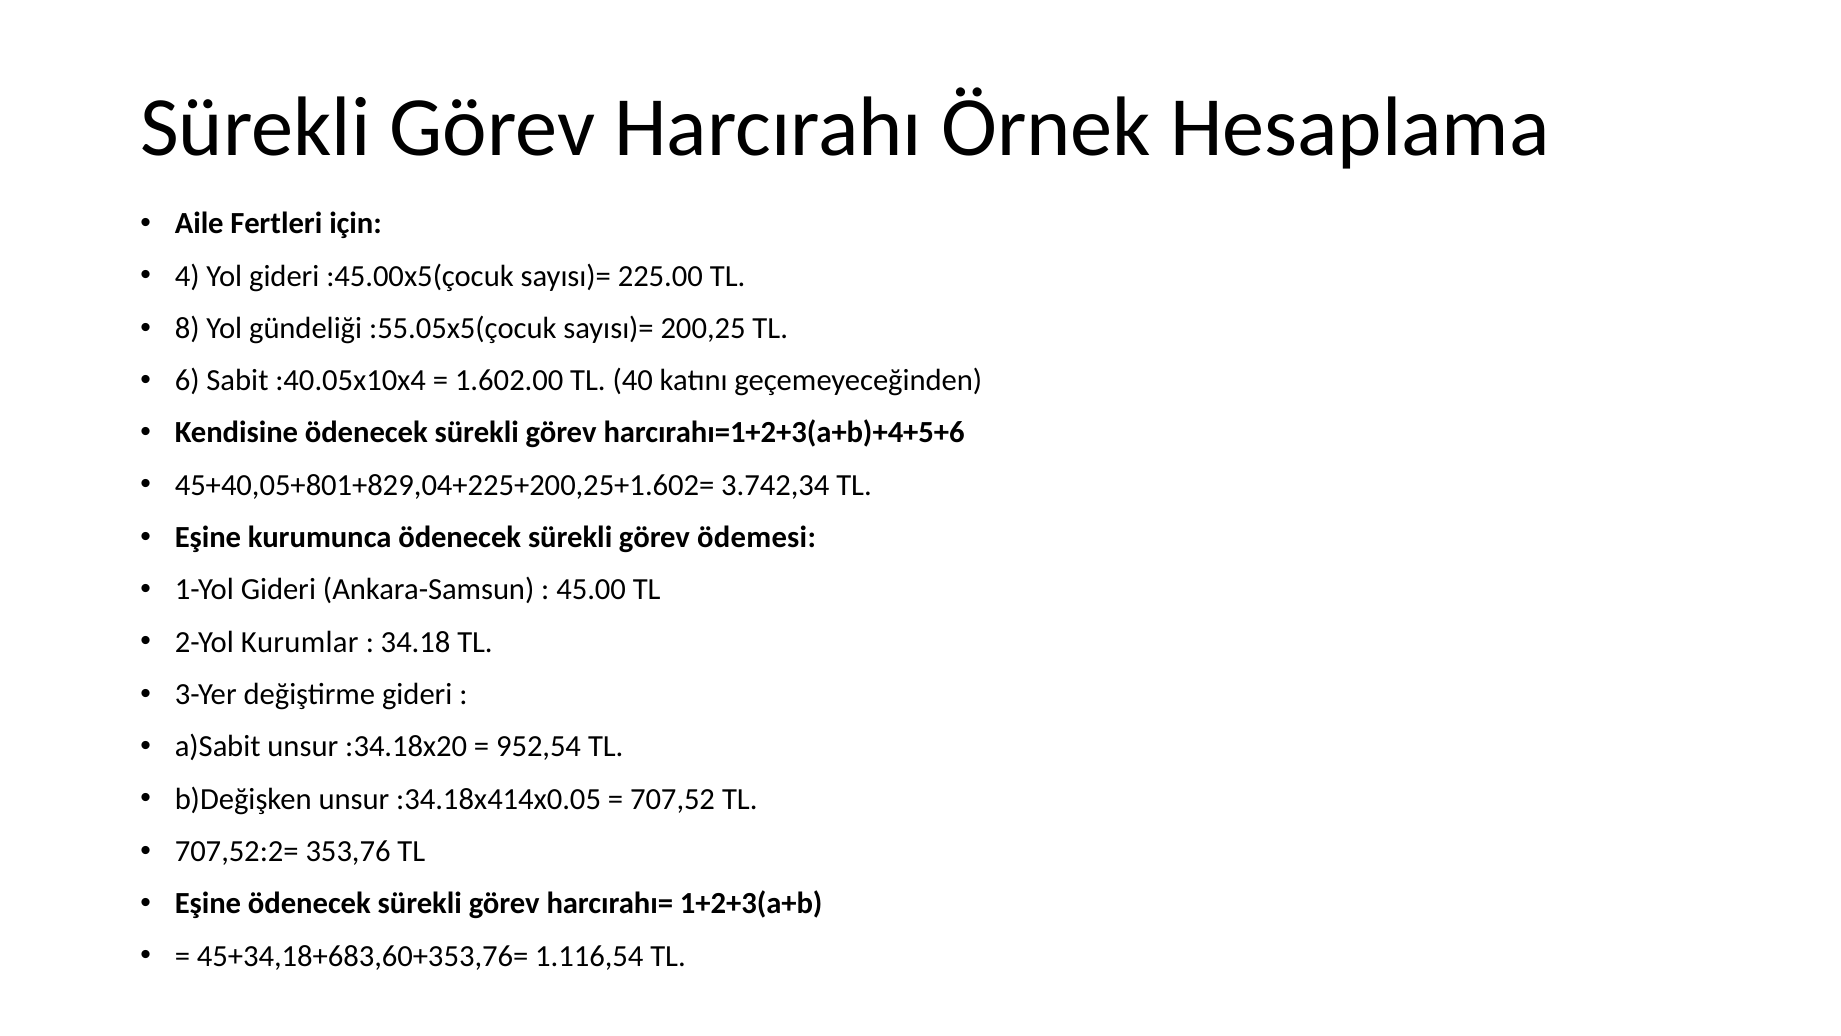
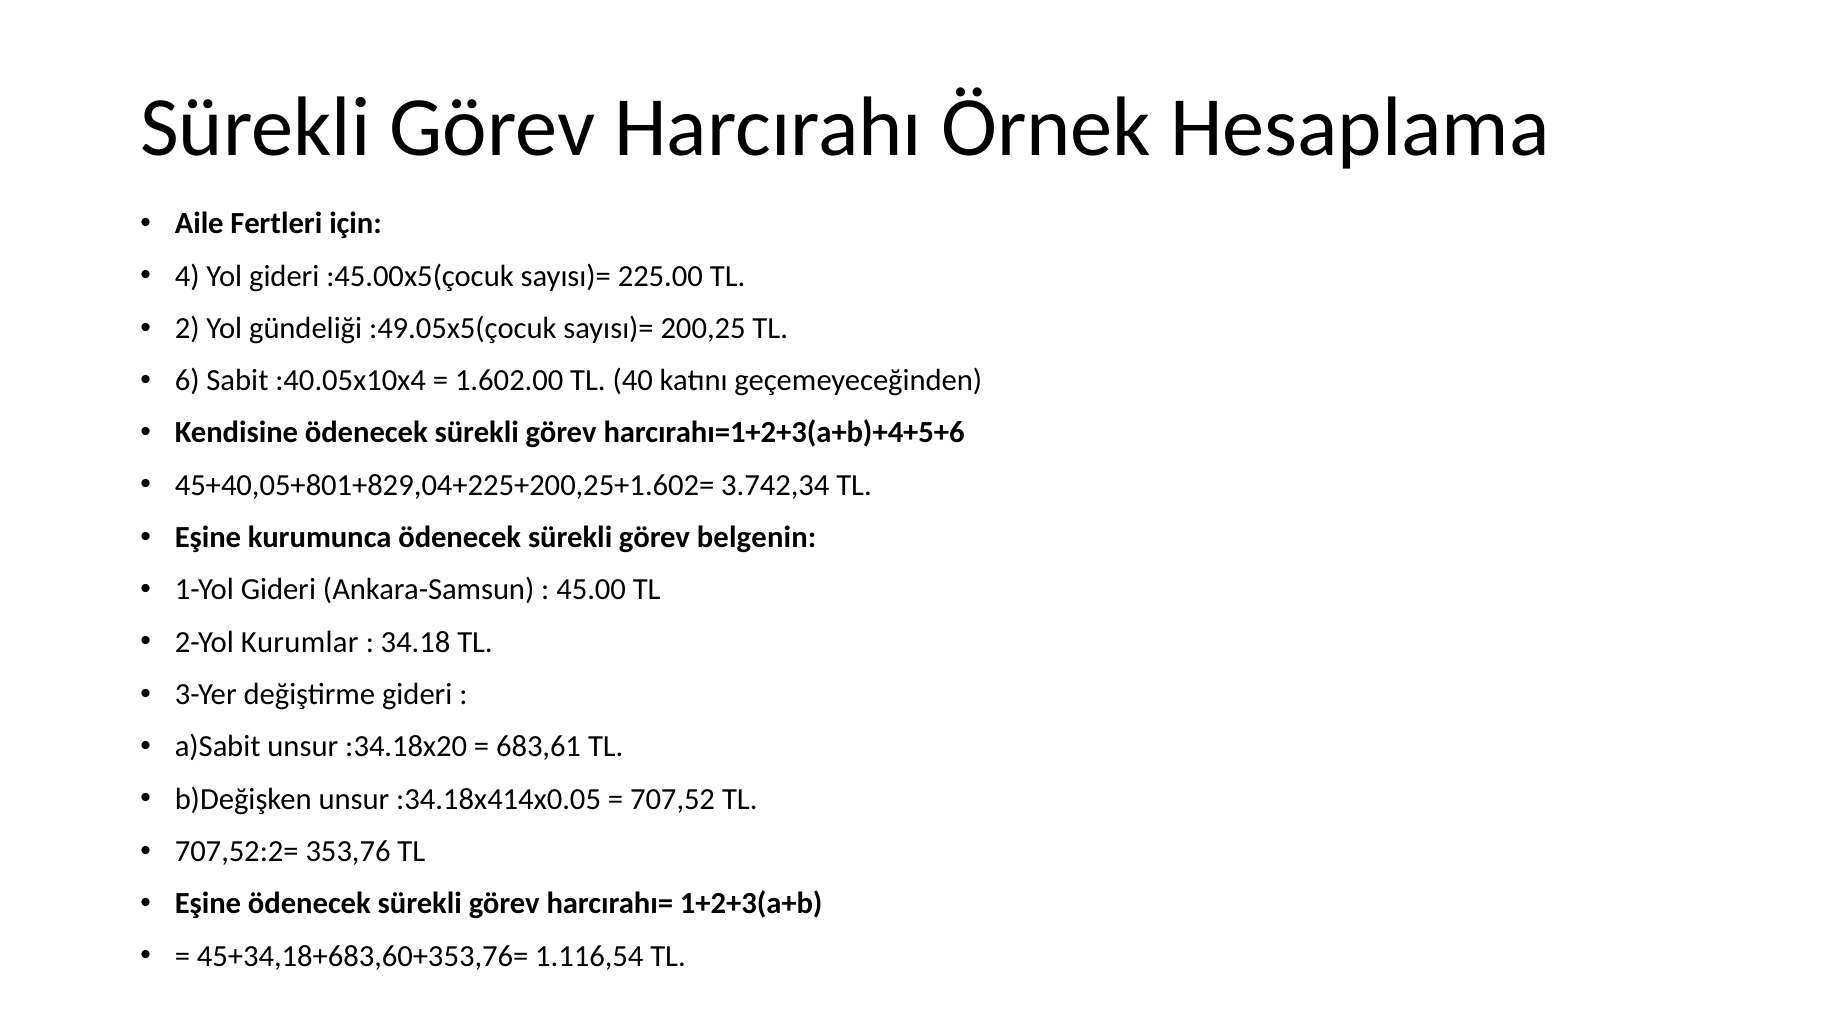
8: 8 -> 2 (187, 328)
:55.05x5(çocuk: :55.05x5(çocuk -> :49.05x5(çocuk (463, 328)
ödemesi: ödemesi -> belgenin (757, 537)
952,54: 952,54 -> 683,61 (539, 746)
